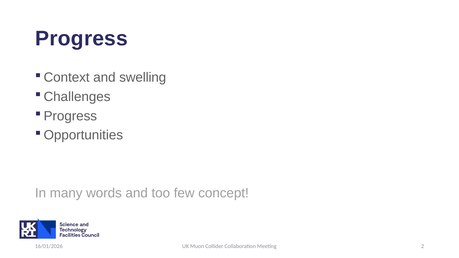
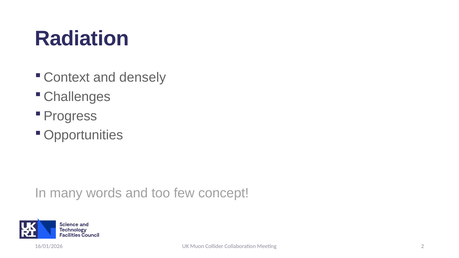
Progress: Progress -> Radiation (82, 39)
swelling: swelling -> densely (143, 78)
